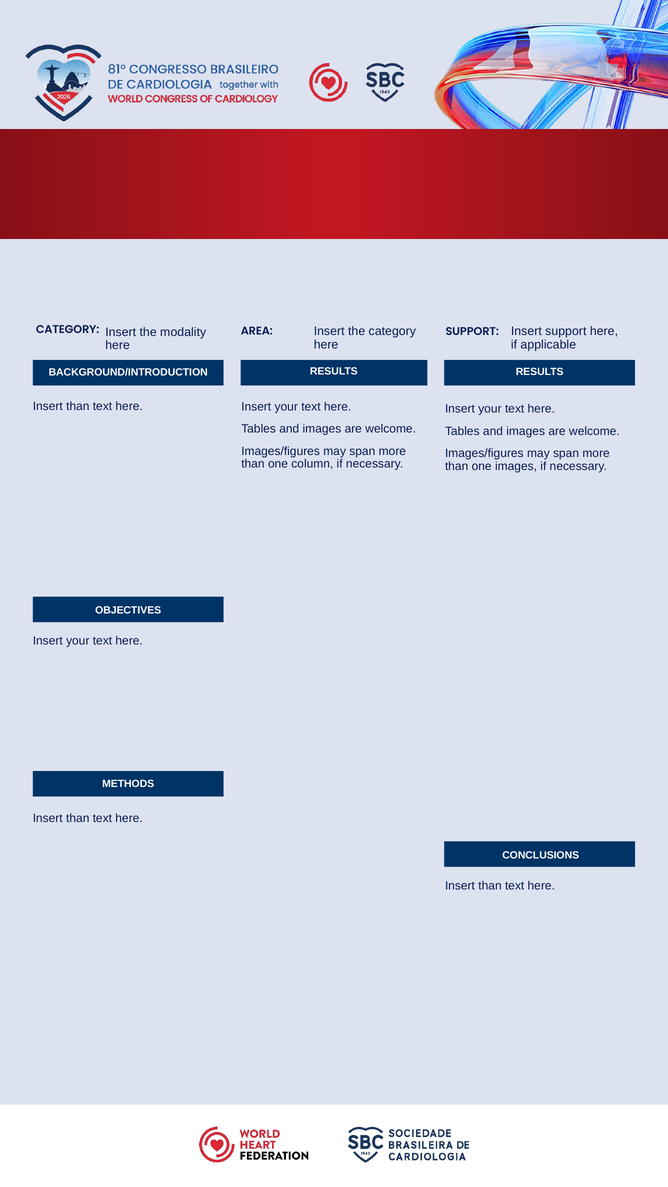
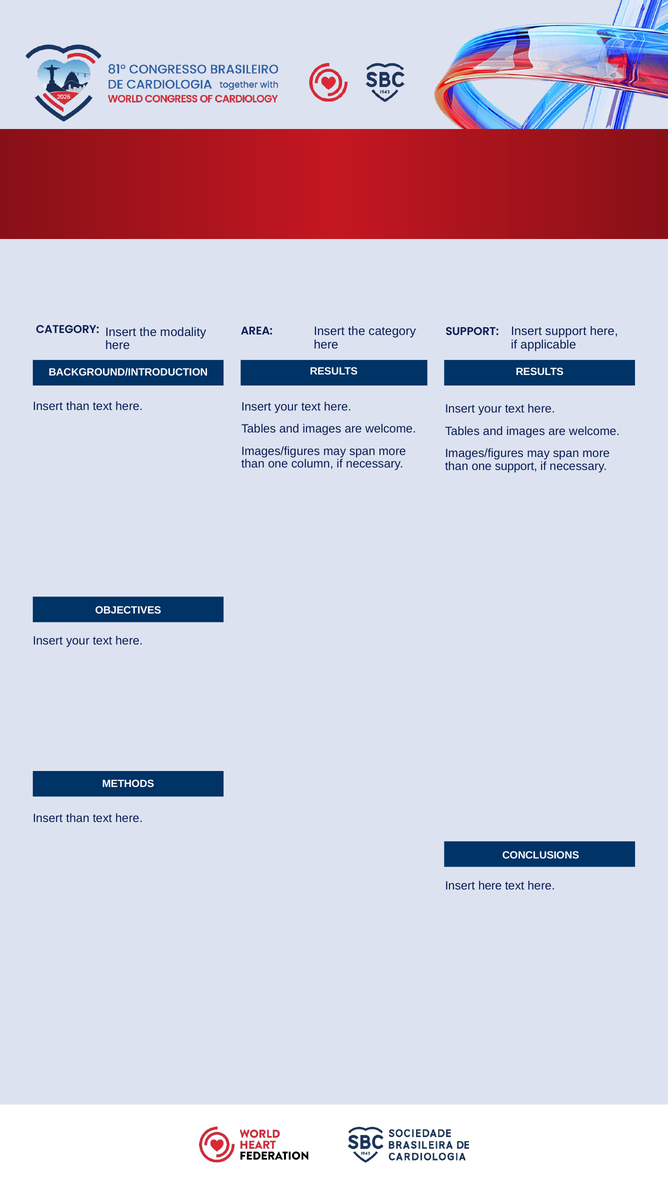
one images: images -> support (516, 466)
than: than -> here (490, 886)
